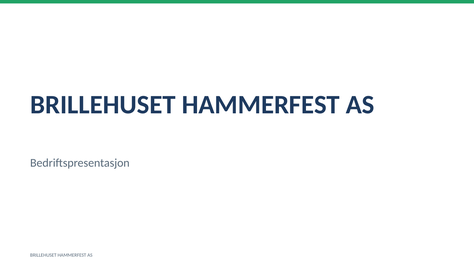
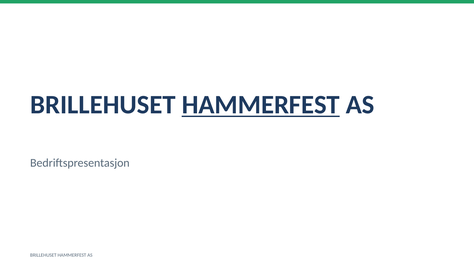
HAMMERFEST underline: none -> present (261, 105)
